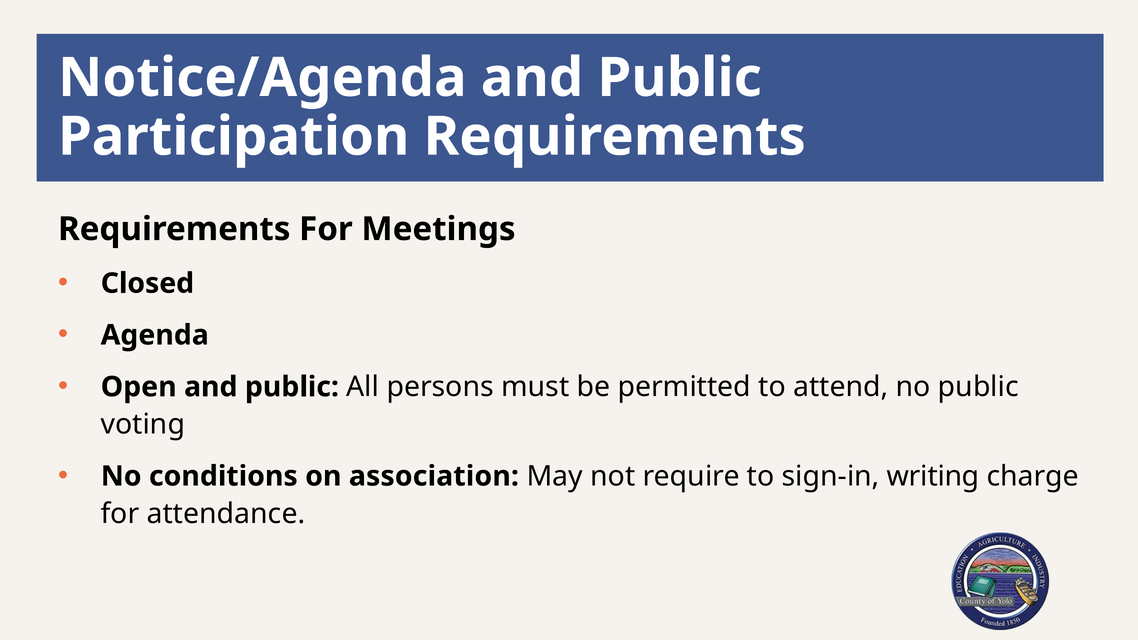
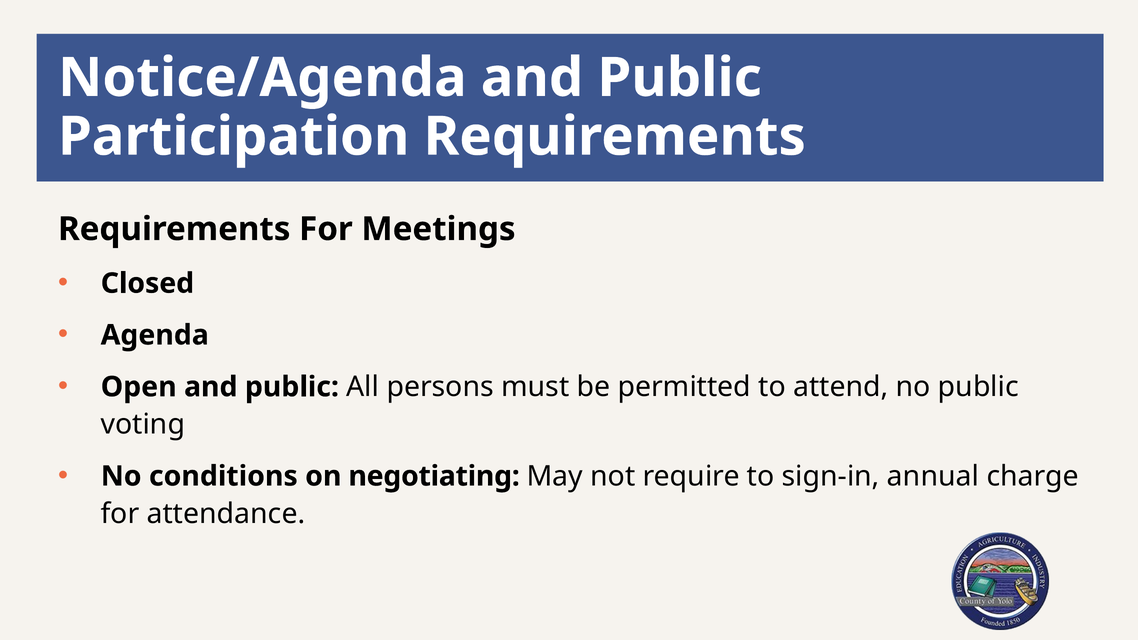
association: association -> negotiating (434, 476)
writing: writing -> annual (933, 476)
